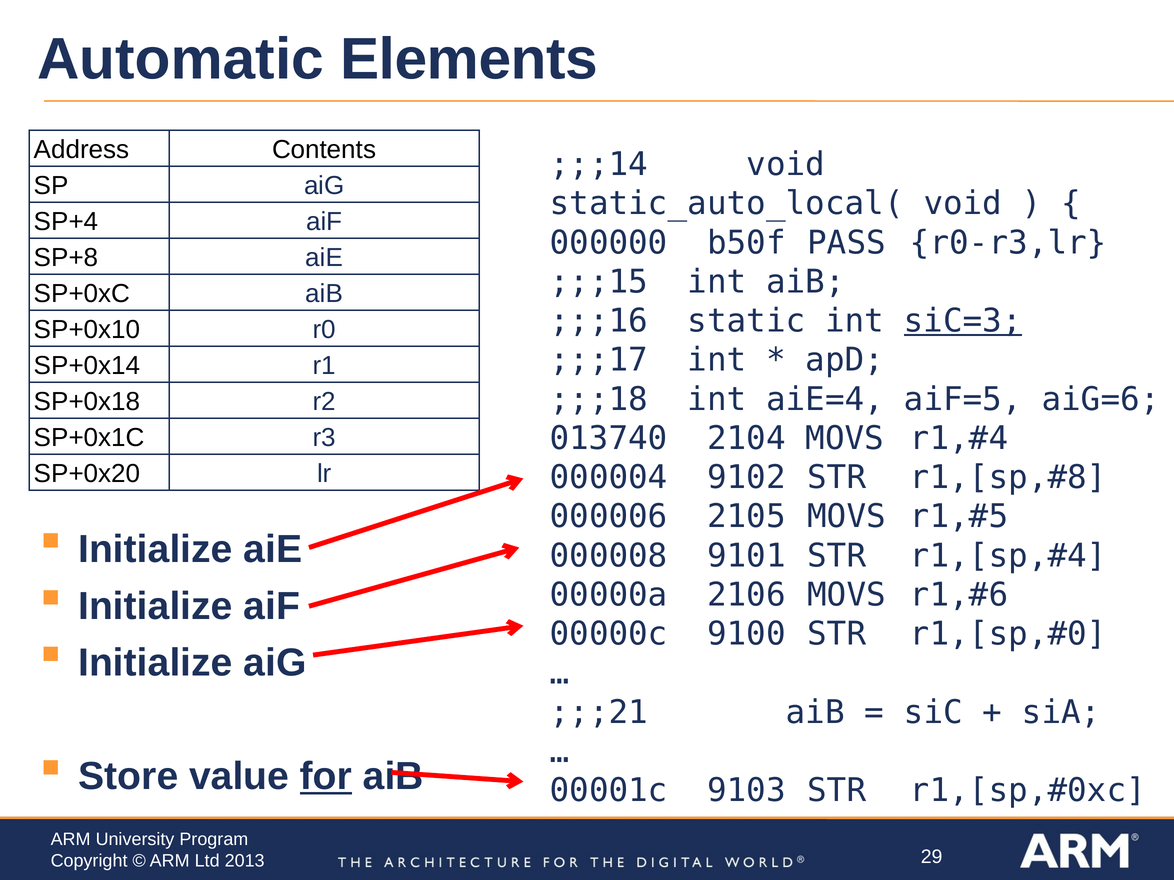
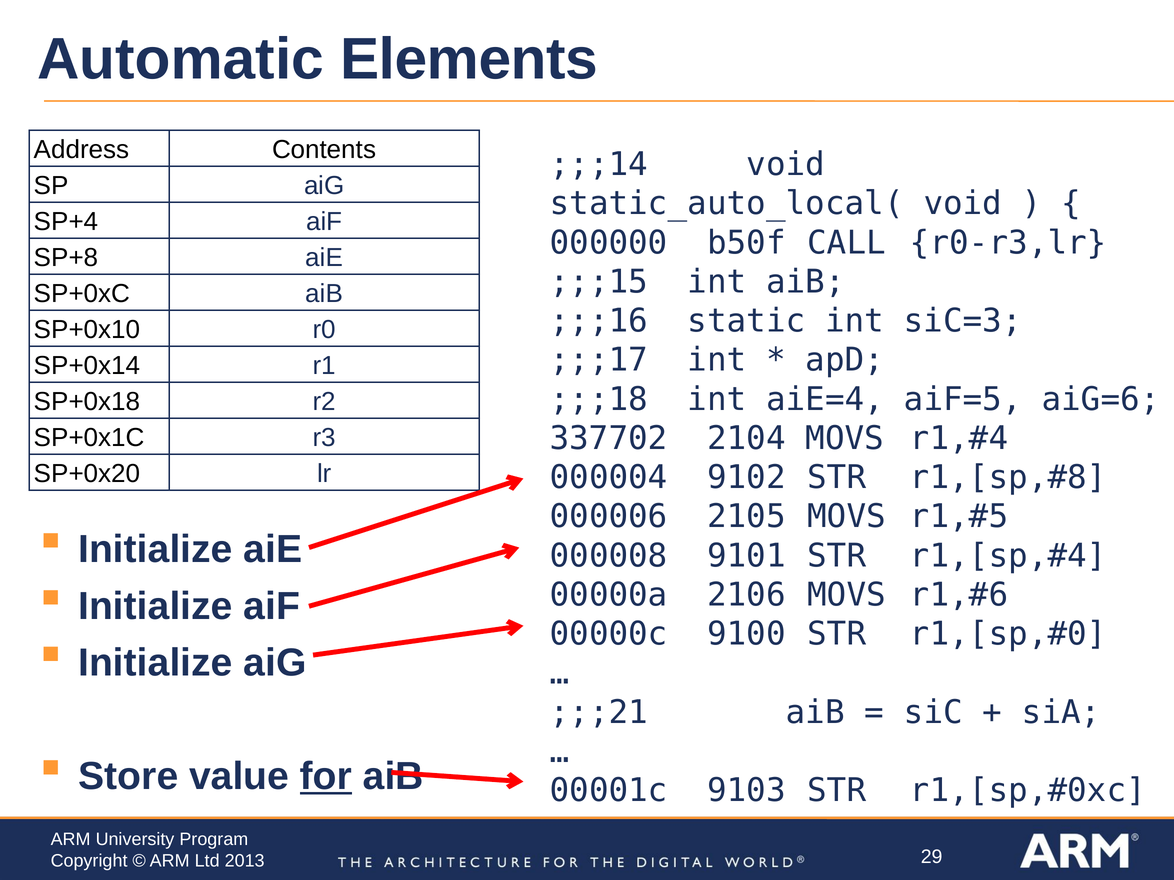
PASS: PASS -> CALL (847, 243)
siC=3 underline: present -> none (963, 321)
013740: 013740 -> 337702 (609, 439)
